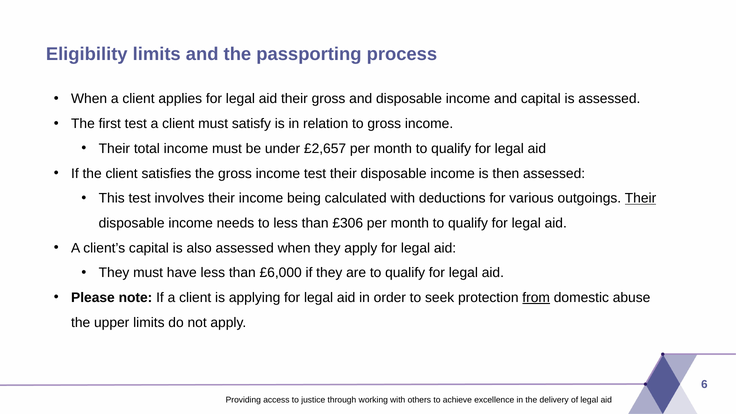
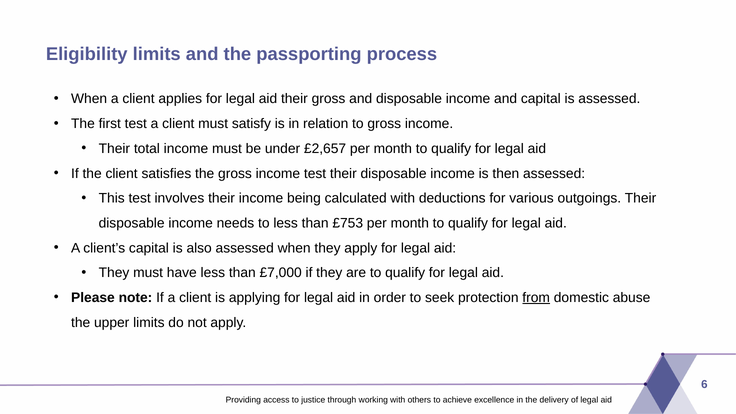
Their underline: present -> none (641, 198)
£306: £306 -> £753 (348, 223)
£6,000: £6,000 -> £7,000 (281, 273)
